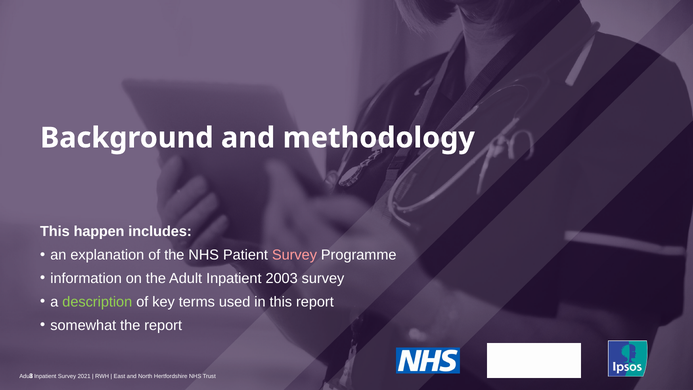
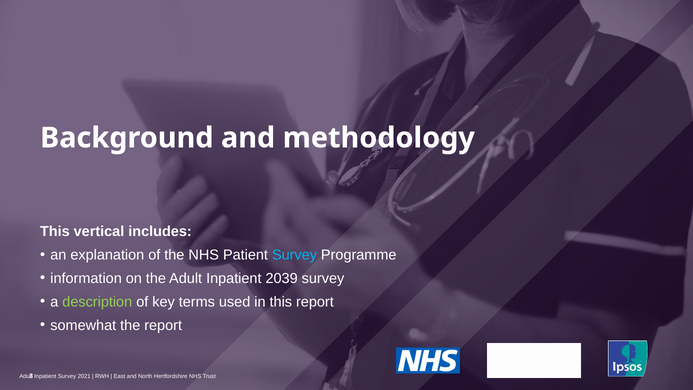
happen: happen -> vertical (99, 232)
Survey colour: pink -> light blue (294, 255)
2003: 2003 -> 2039 (282, 278)
